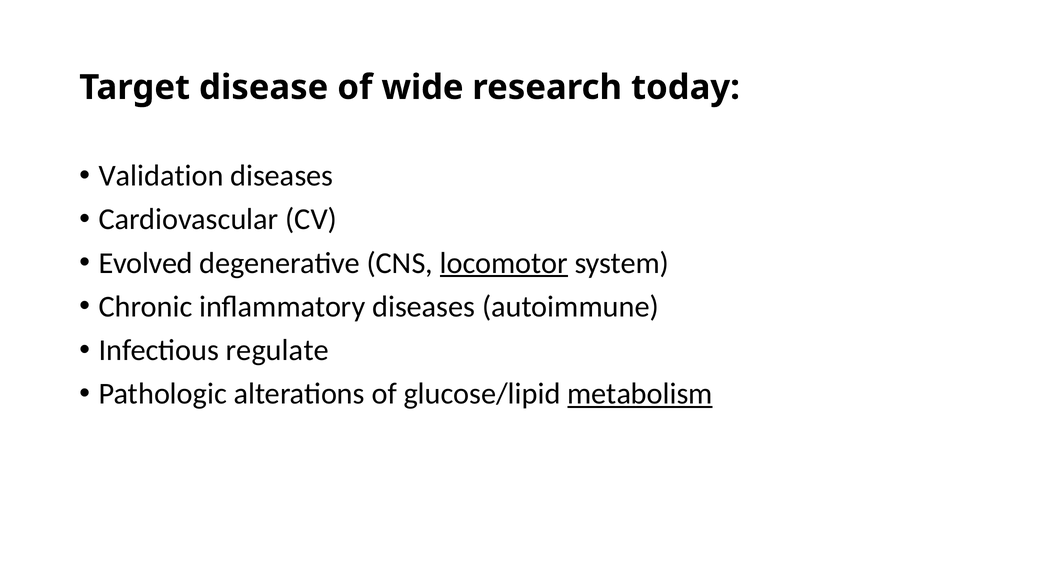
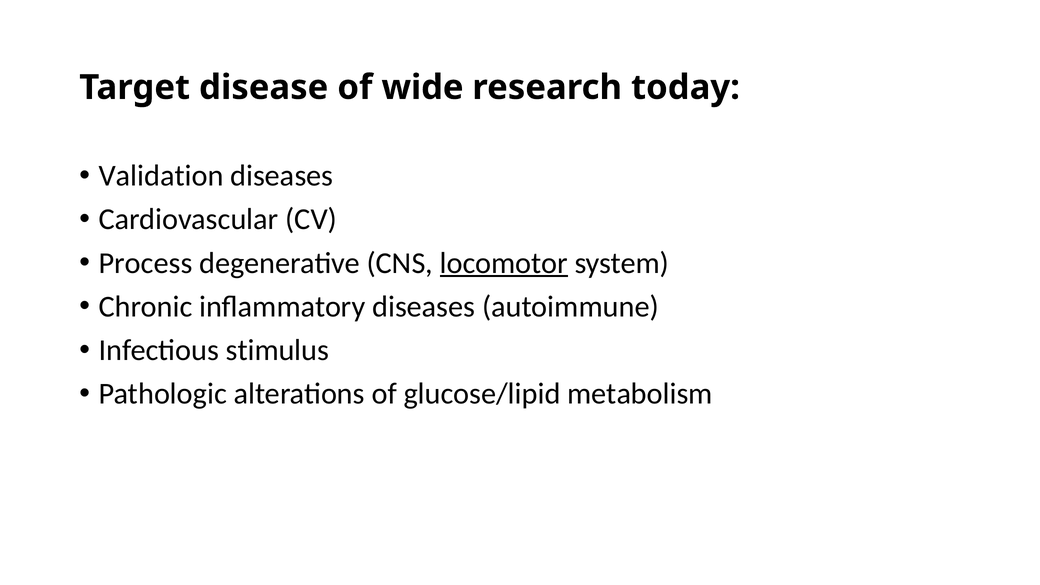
Evolved: Evolved -> Process (146, 263)
regulate: regulate -> stimulus (277, 350)
metabolism underline: present -> none (640, 394)
